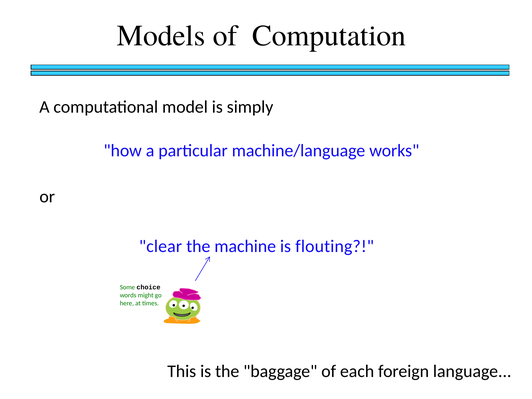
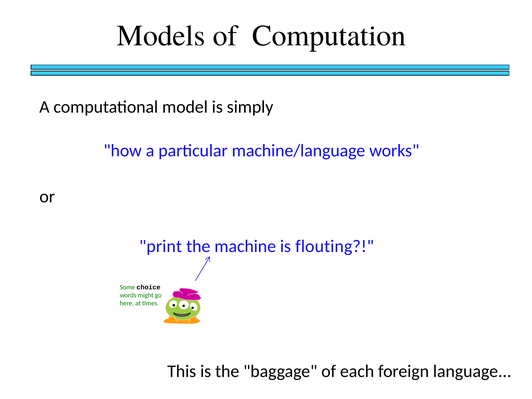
clear: clear -> print (161, 246)
